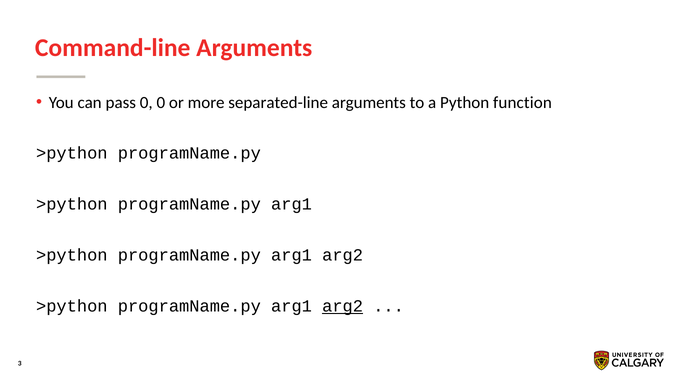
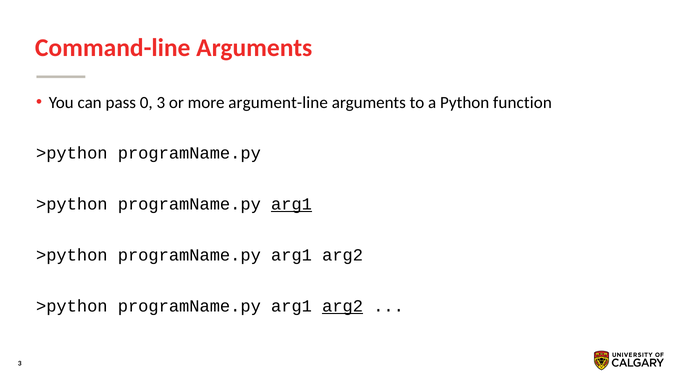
0 0: 0 -> 3 (161, 102)
separated-line: separated-line -> argument-line (278, 102)
arg1 underline: none -> present (292, 204)
